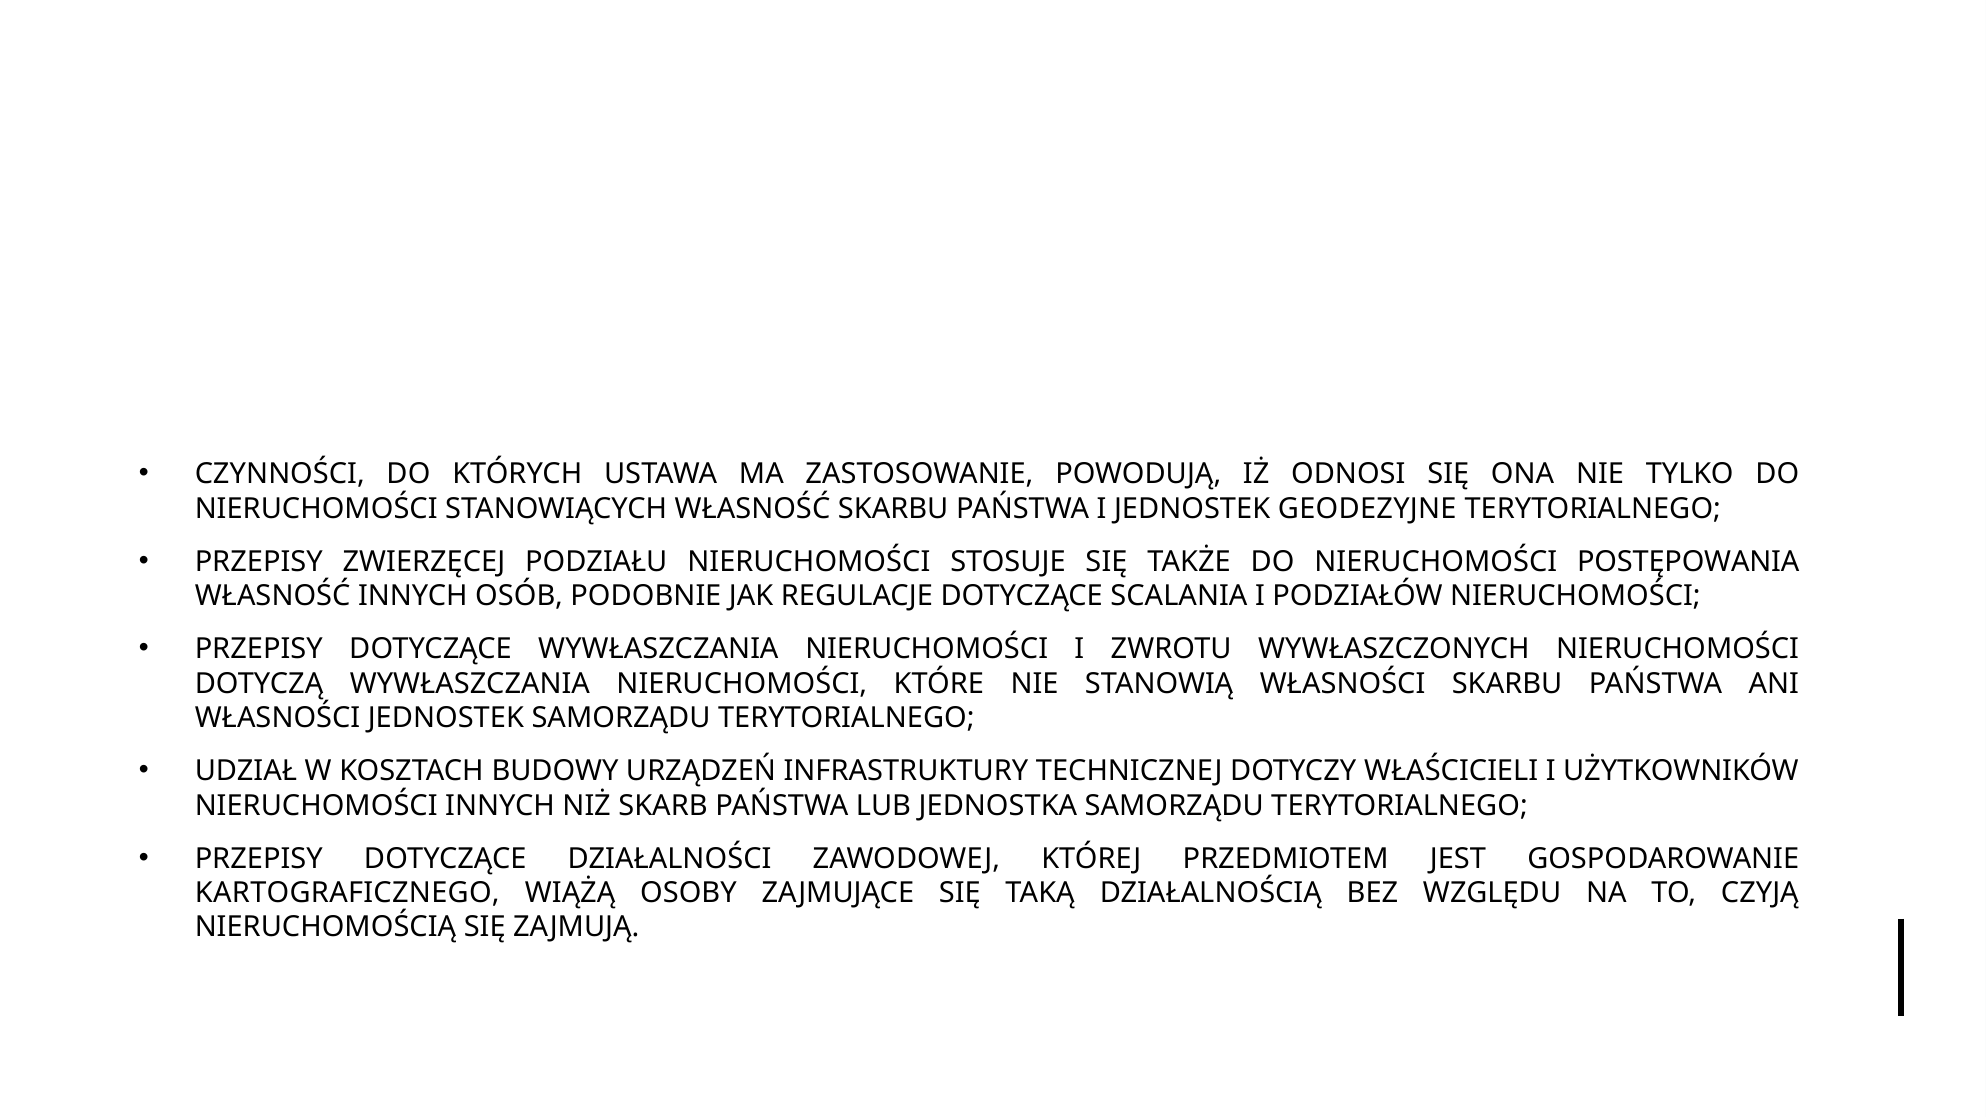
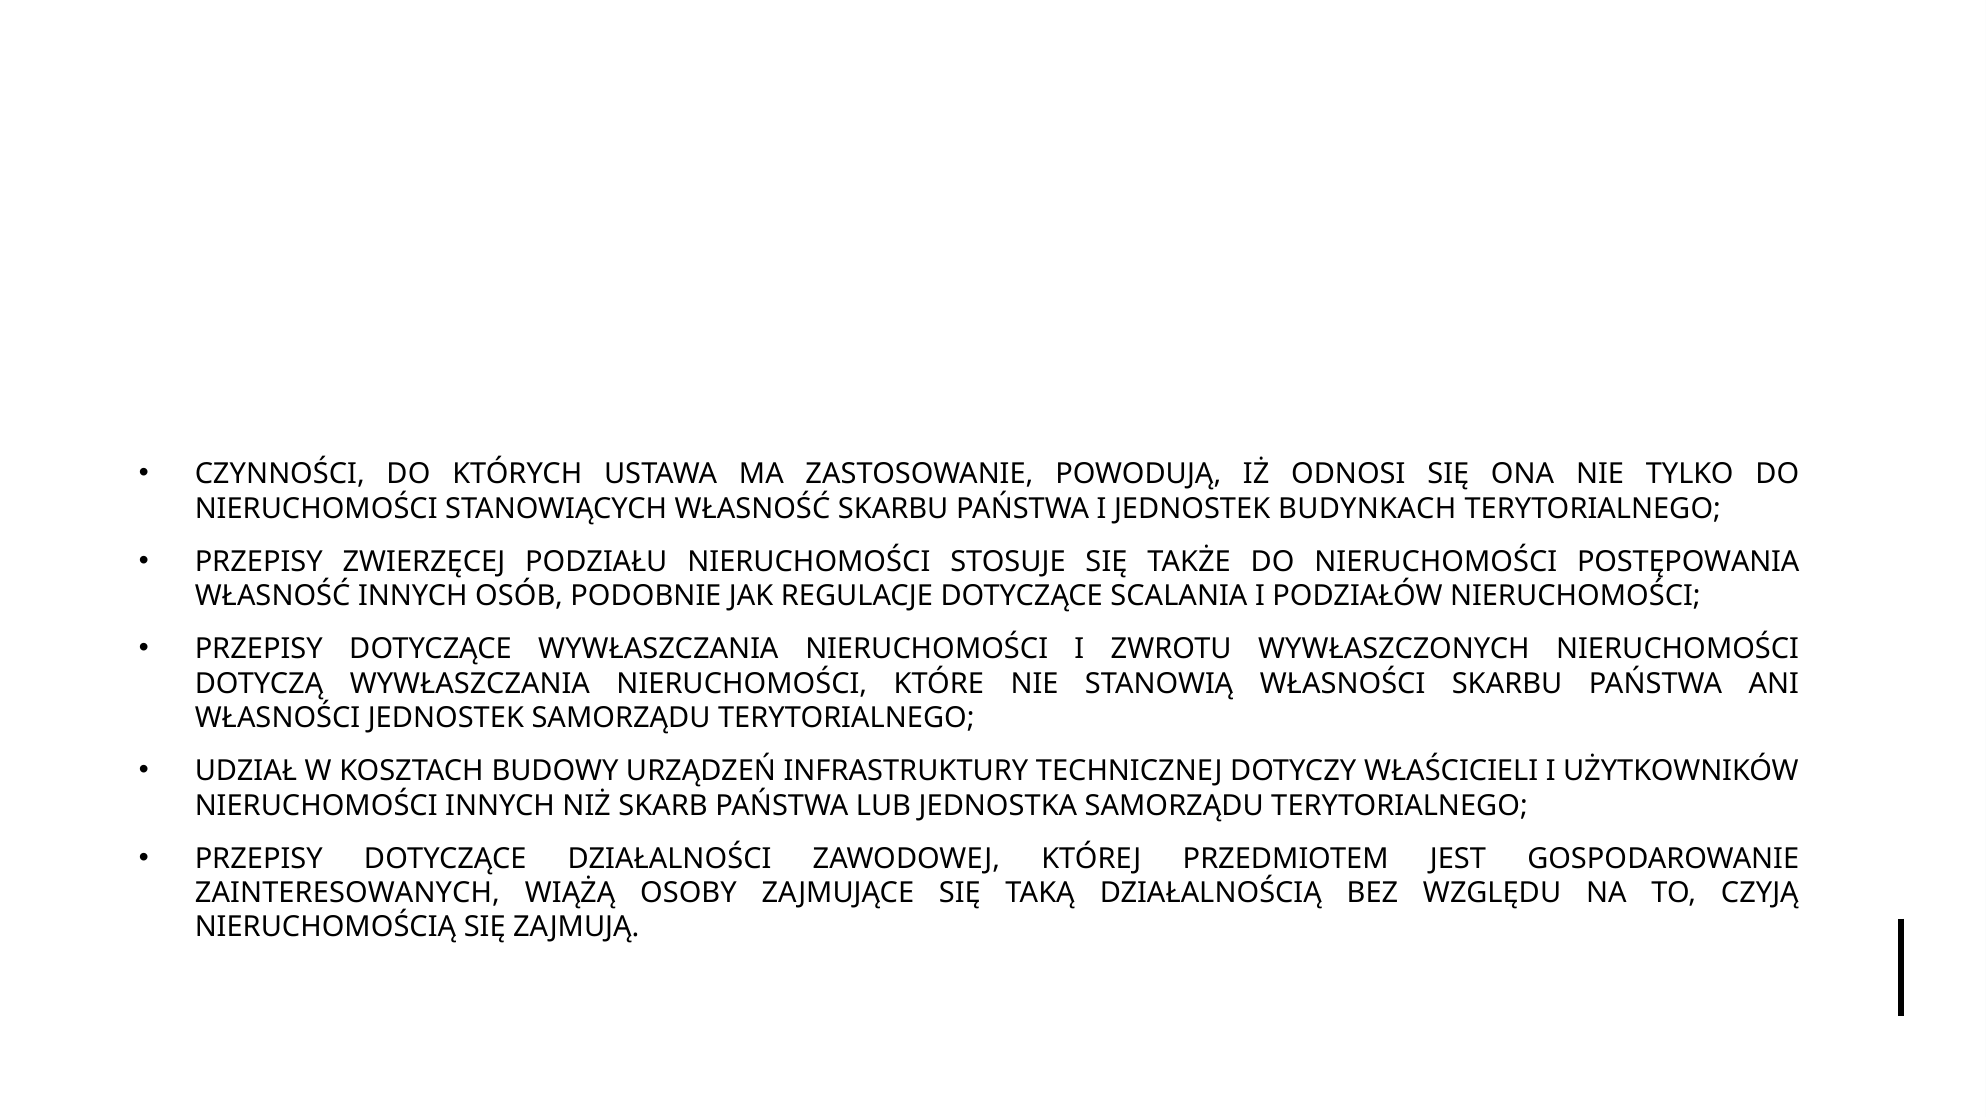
GEODEZYJNE: GEODEZYJNE -> BUDYNKACH (1367, 509)
KARTOGRAFICZNEGO: KARTOGRAFICZNEGO -> ZAINTERESOWANYCH (347, 893)
